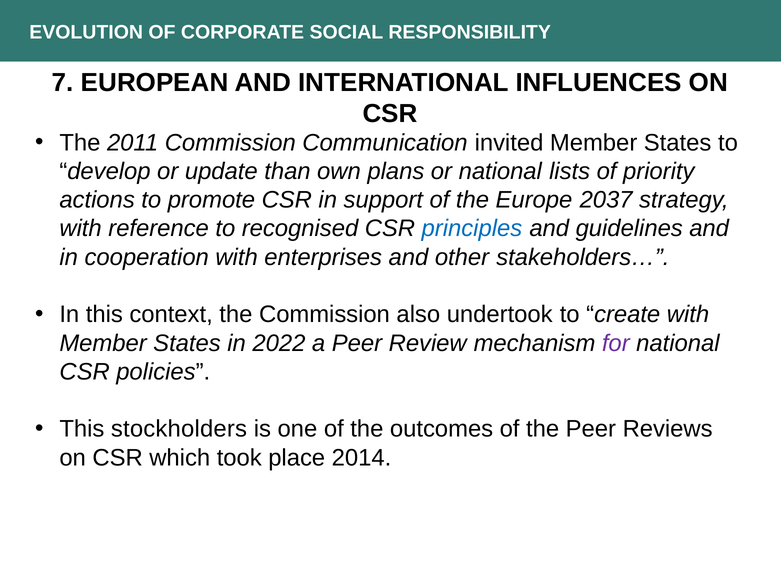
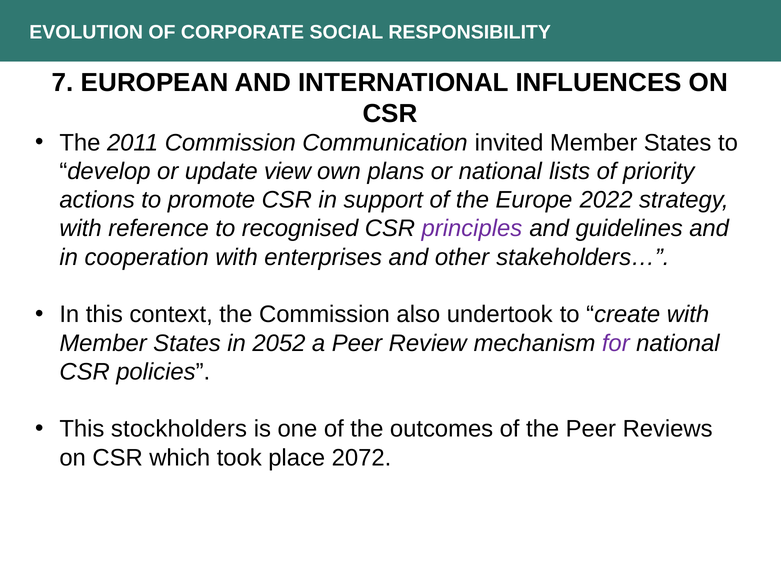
than: than -> view (288, 171)
2037: 2037 -> 2022 (606, 200)
principles colour: blue -> purple (472, 229)
2022: 2022 -> 2052 (279, 343)
2014: 2014 -> 2072 (362, 458)
